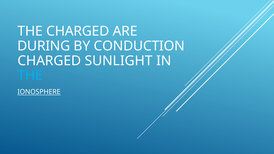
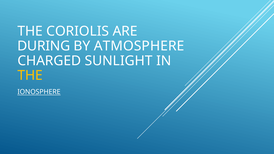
THE CHARGED: CHARGED -> CORIOLIS (78, 31)
CONDUCTION: CONDUCTION -> ATMOSPHERE (139, 46)
THE colour: light blue -> yellow (30, 76)
